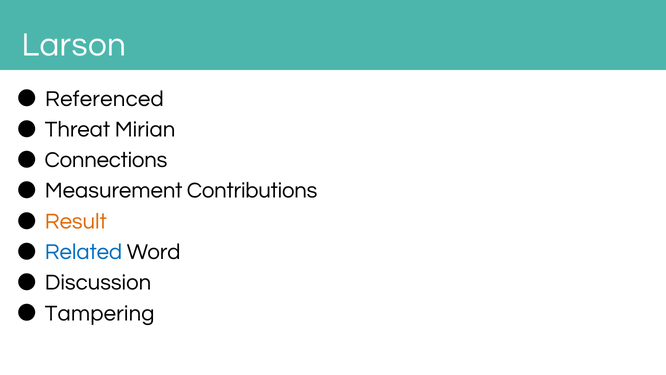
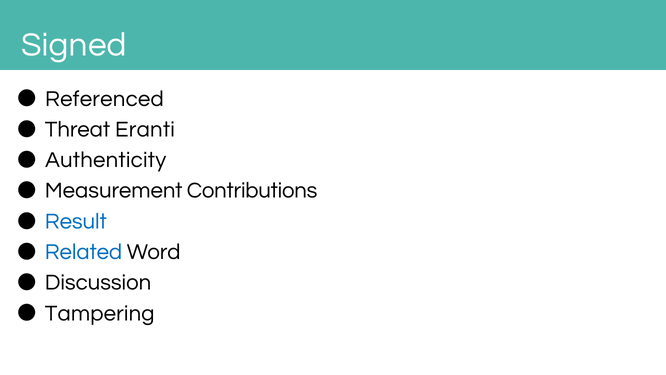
Larson: Larson -> Signed (74, 45)
Mirian: Mirian -> Eranti (145, 129)
Connections: Connections -> Authenticity (106, 160)
Result colour: orange -> blue (76, 221)
